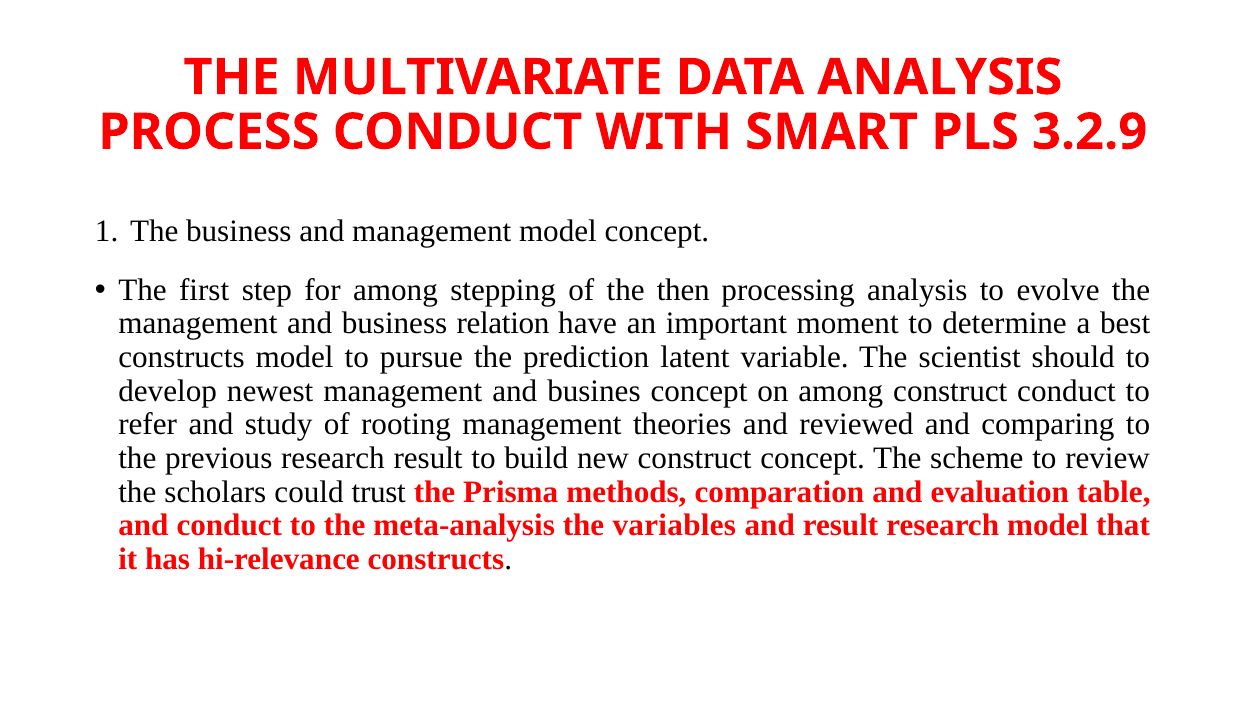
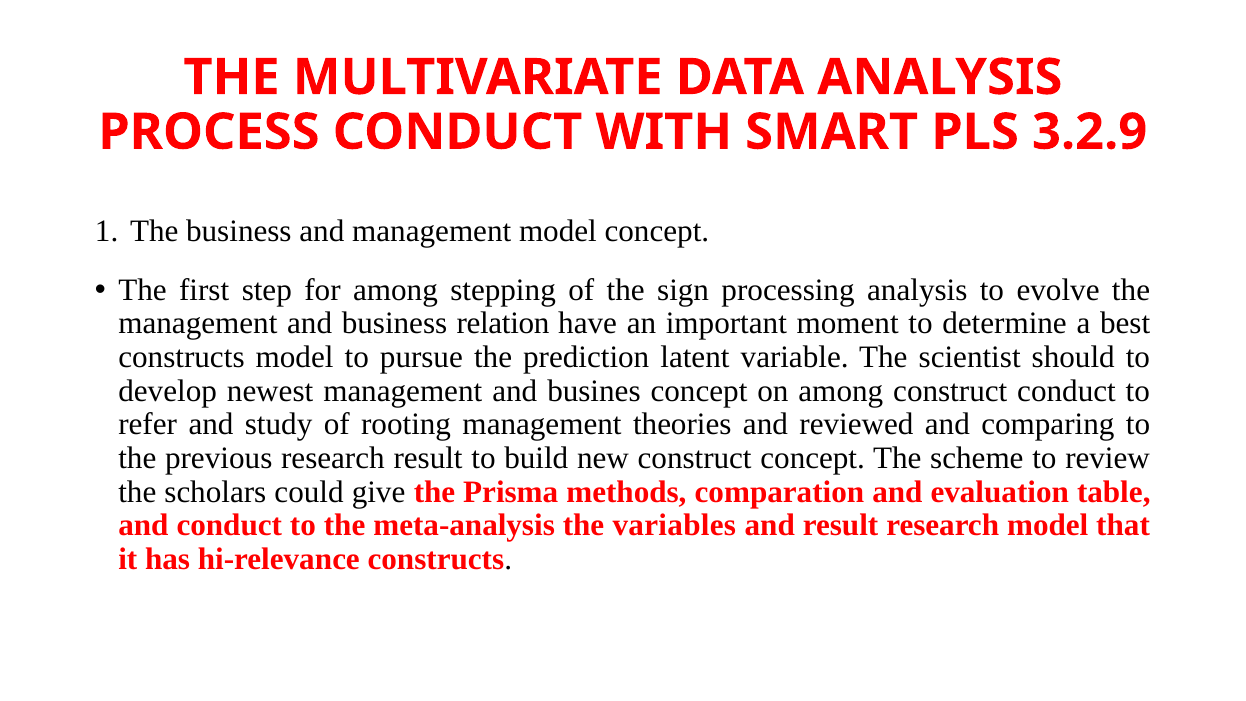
then: then -> sign (683, 290)
trust: trust -> give (379, 492)
